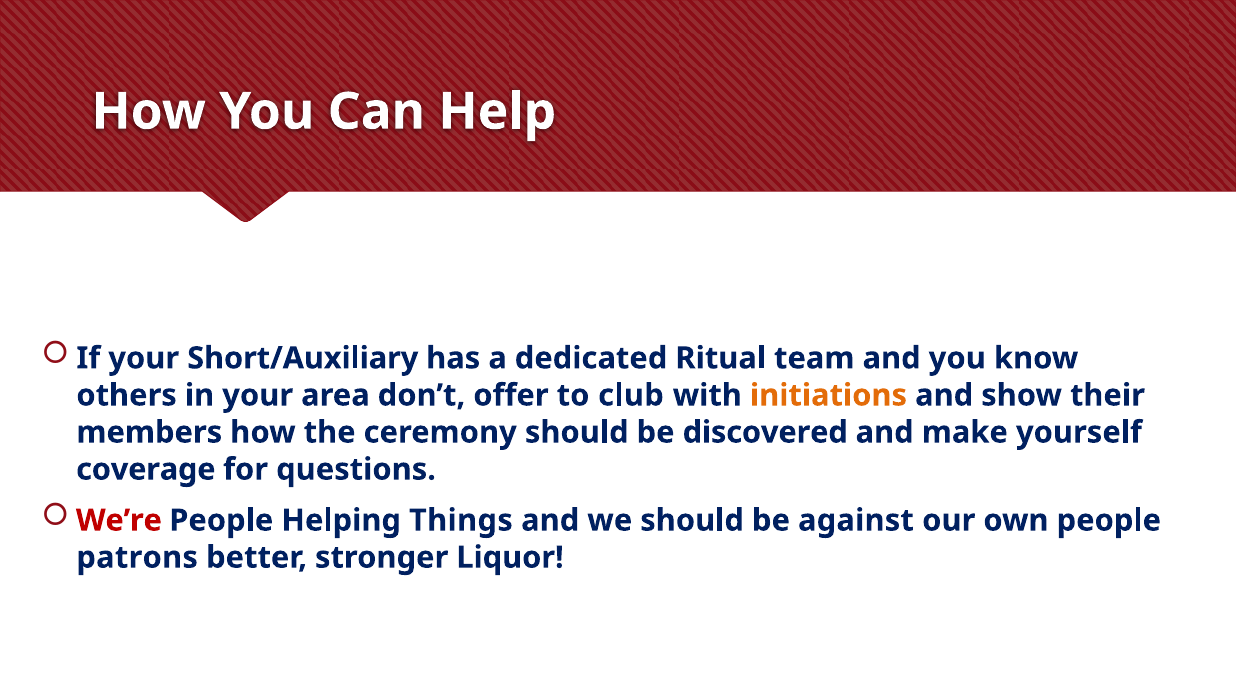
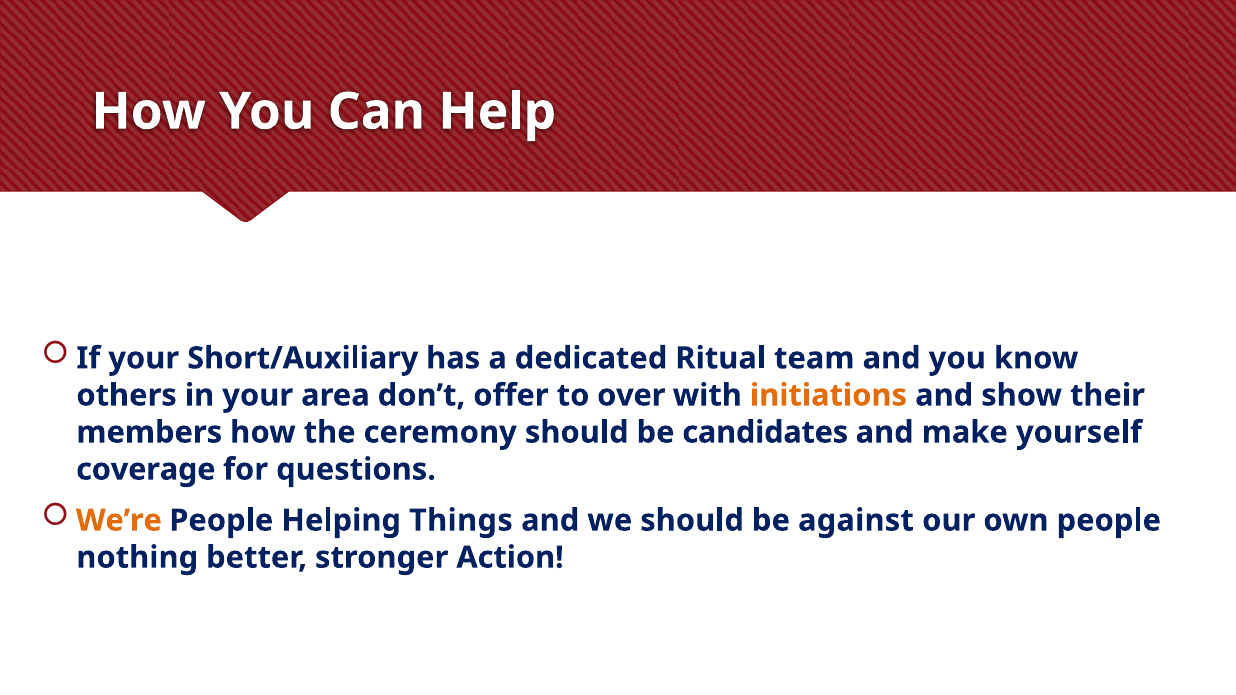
club: club -> over (631, 395)
discovered: discovered -> candidates (765, 433)
We’re colour: red -> orange (119, 521)
patrons: patrons -> nothing (137, 558)
Liquor: Liquor -> Action (510, 558)
